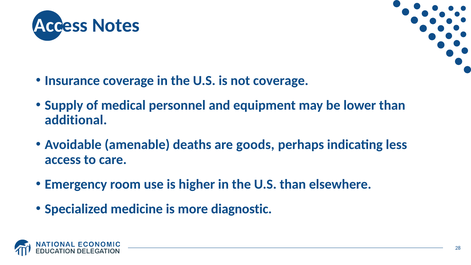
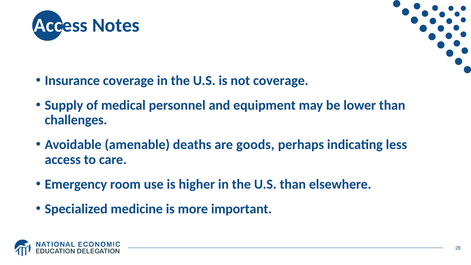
additional: additional -> challenges (76, 120)
diagnostic: diagnostic -> important (241, 209)
